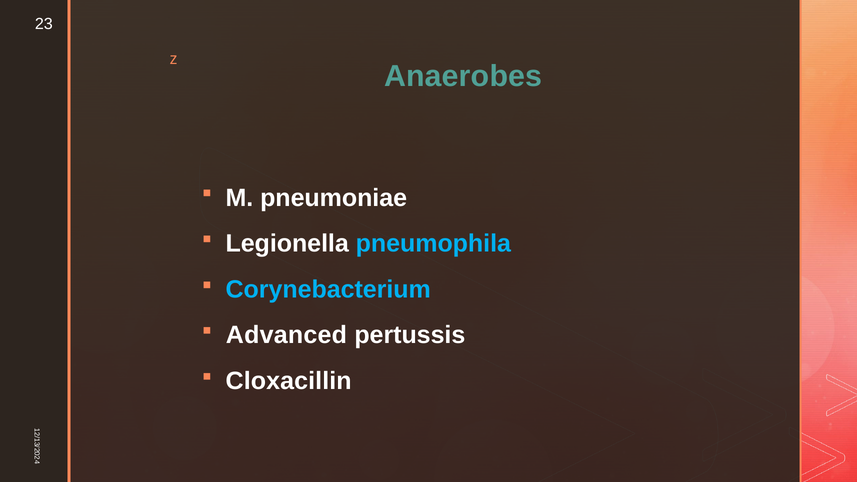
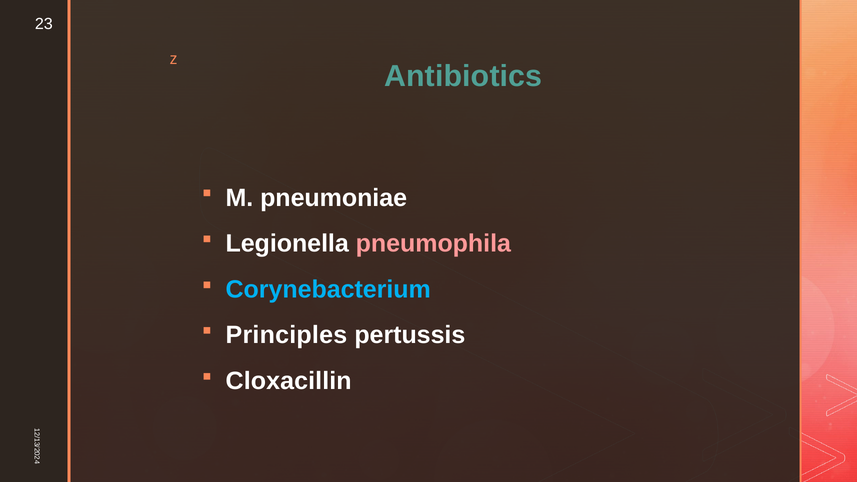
Anaerobes: Anaerobes -> Antibiotics (463, 76)
pneumophila colour: light blue -> pink (433, 244)
Advanced: Advanced -> Principles (286, 335)
